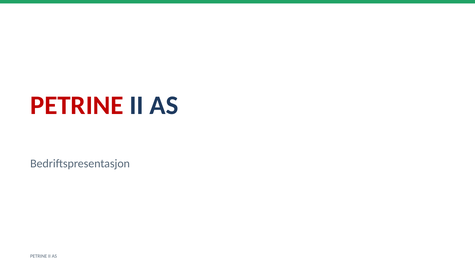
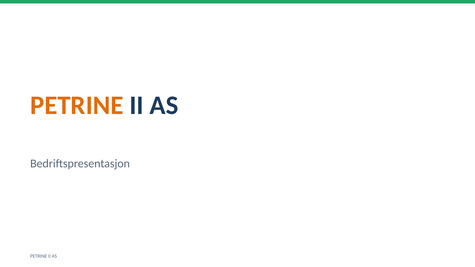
PETRINE colour: red -> orange (77, 105)
